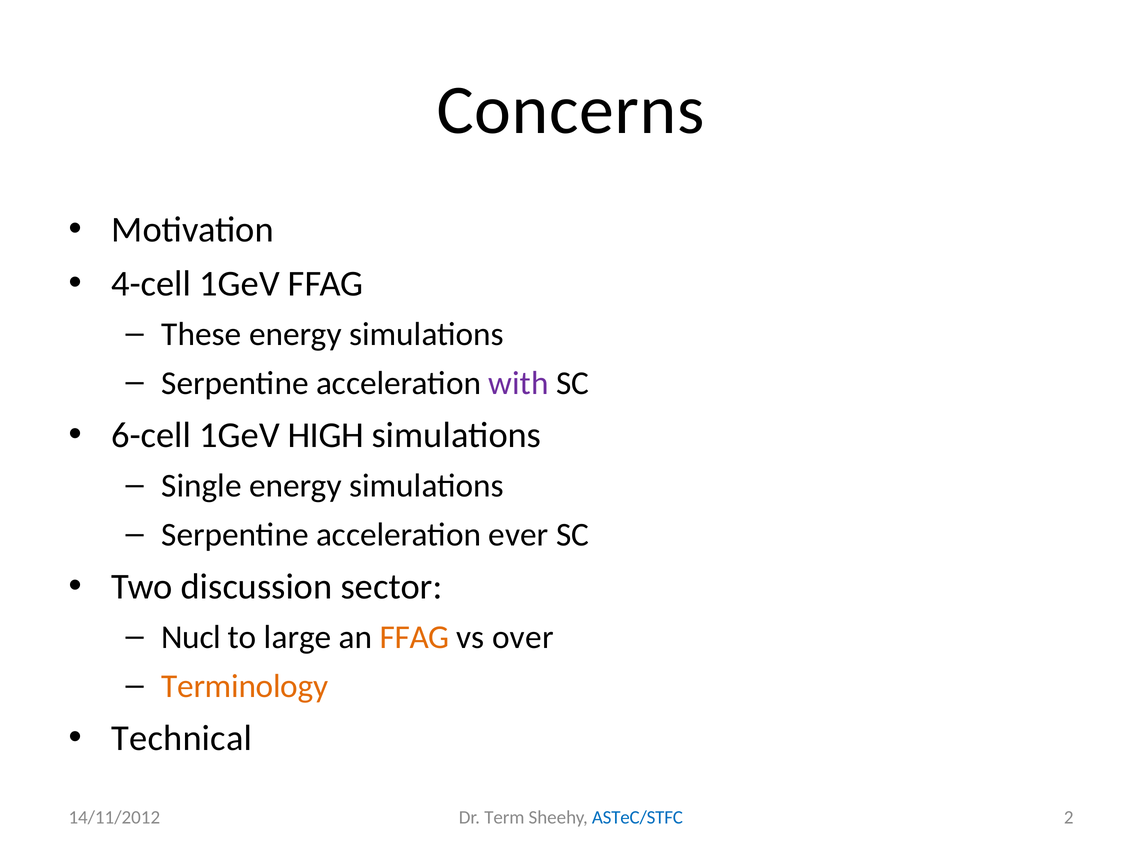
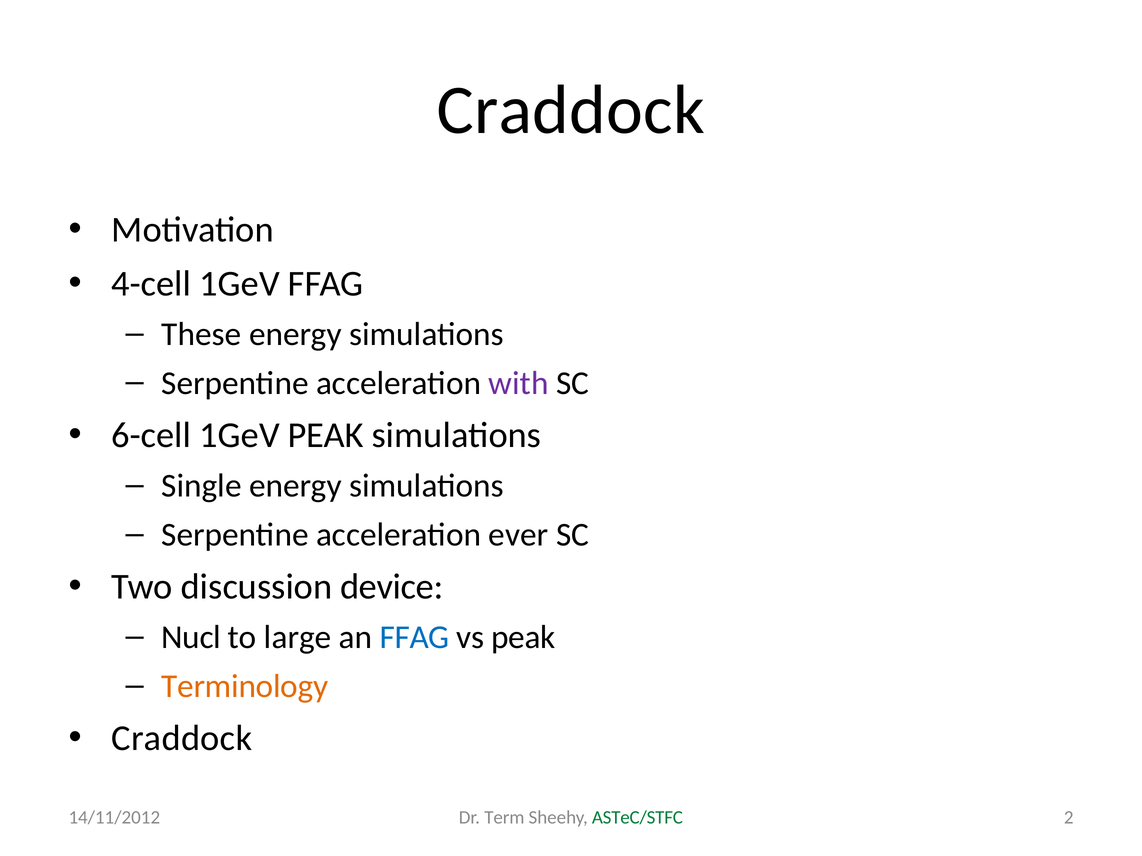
Concerns: Concerns -> Craddock (571, 111)
1GeV HIGH: HIGH -> PEAK (326, 436)
sector: sector -> device (392, 587)
FFAG colour: orange -> blue (415, 638)
vs over: over -> peak (523, 638)
Technical: Technical -> Craddock (182, 739)
ASTeC/STFC colour: blue -> green (637, 818)
